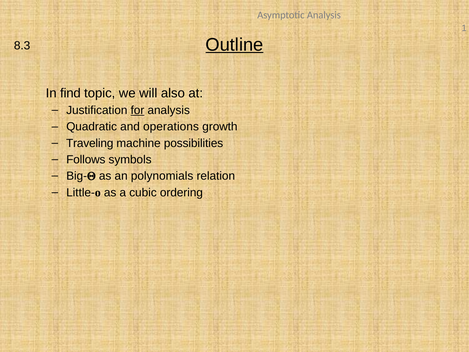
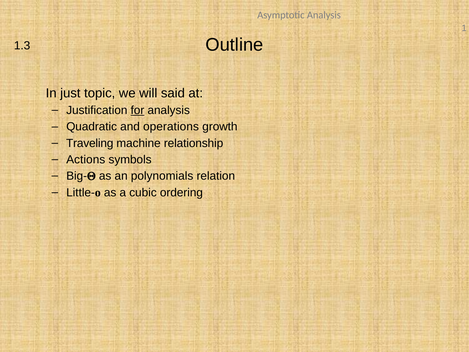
Outline underline: present -> none (234, 45)
8.3: 8.3 -> 1.3 (22, 46)
find: find -> just (70, 93)
also: also -> said (173, 93)
possibilities: possibilities -> relationship (194, 143)
Follows: Follows -> Actions (86, 160)
